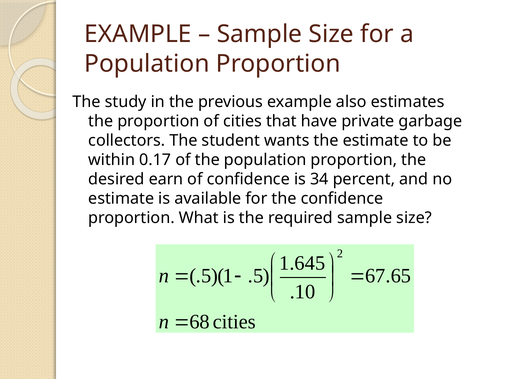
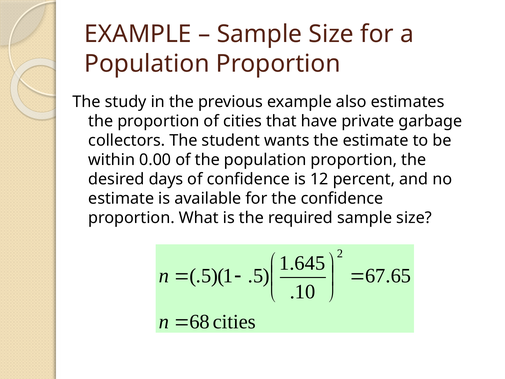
0.17: 0.17 -> 0.00 (155, 160)
earn: earn -> days (166, 179)
34: 34 -> 12 (319, 179)
